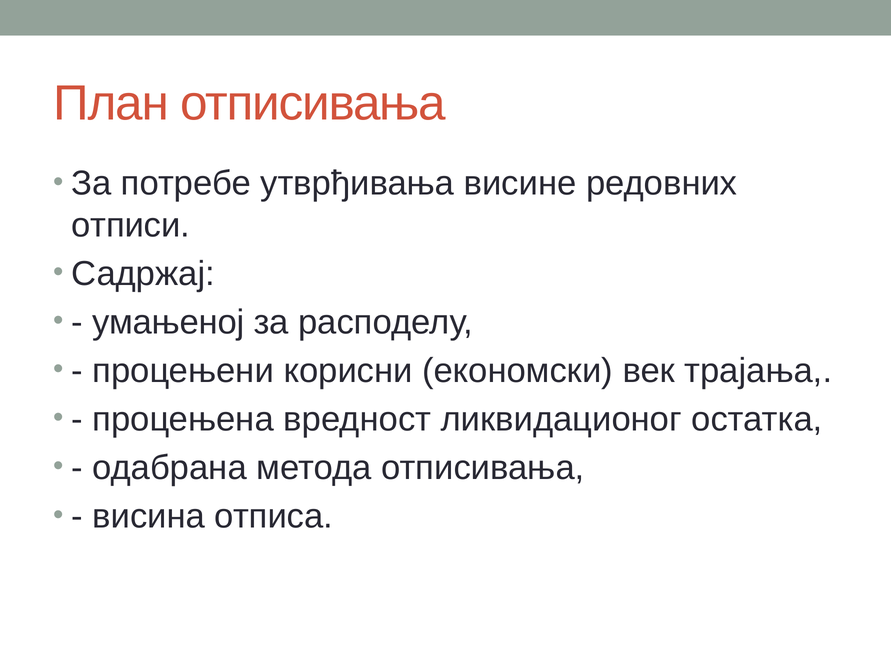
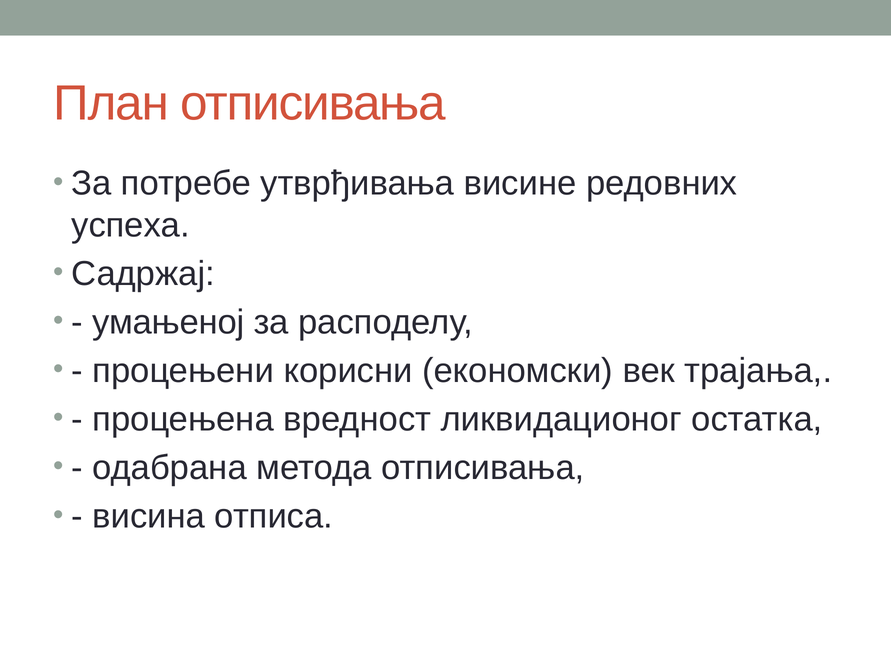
отписи: отписи -> успеха (131, 225)
